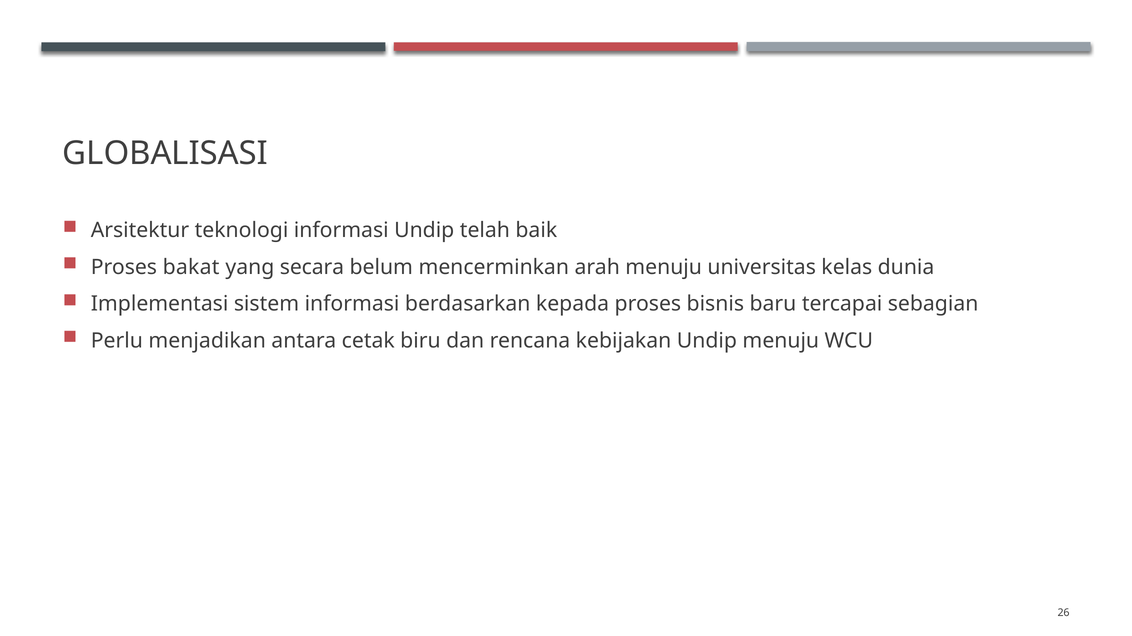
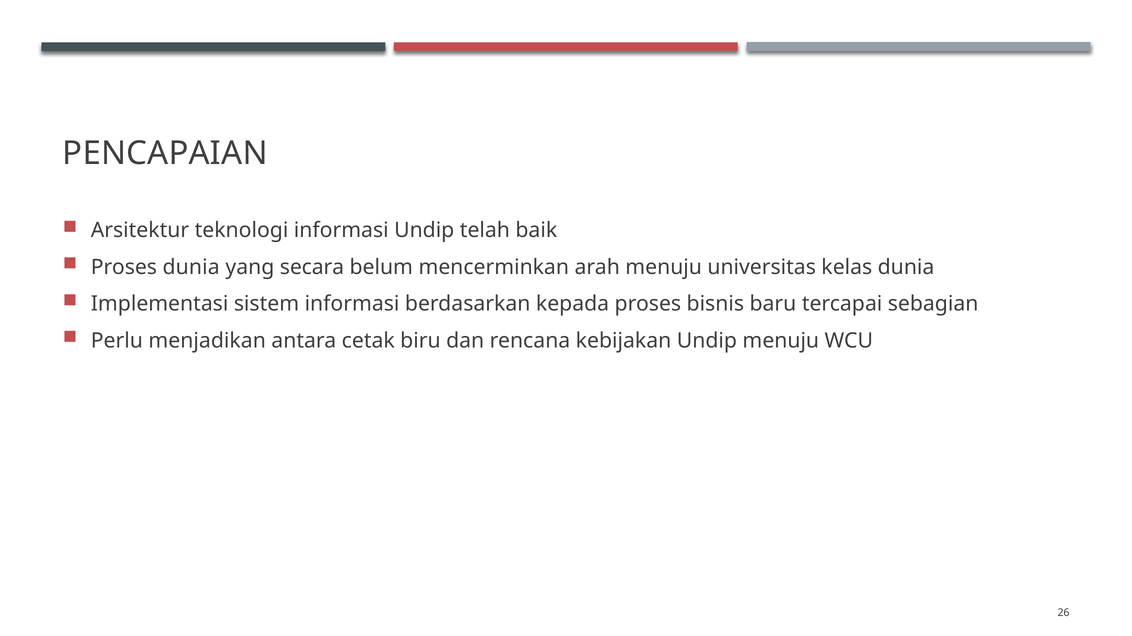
GLOBALISASI: GLOBALISASI -> PENCAPAIAN (165, 154)
Proses bakat: bakat -> dunia (191, 267)
